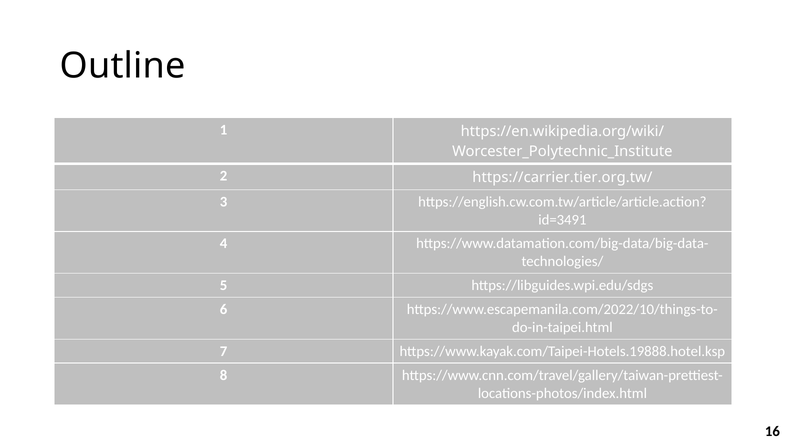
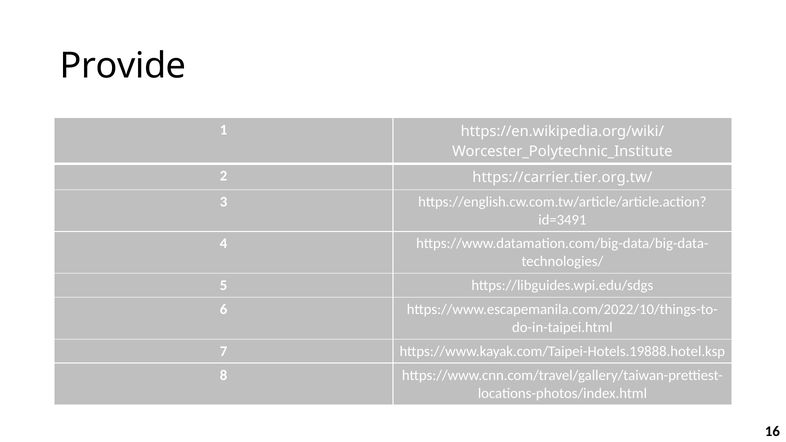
Outline: Outline -> Provide (123, 66)
